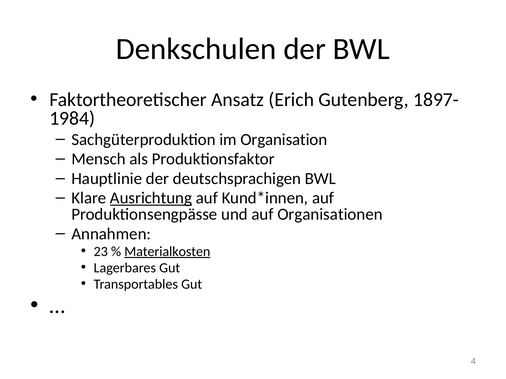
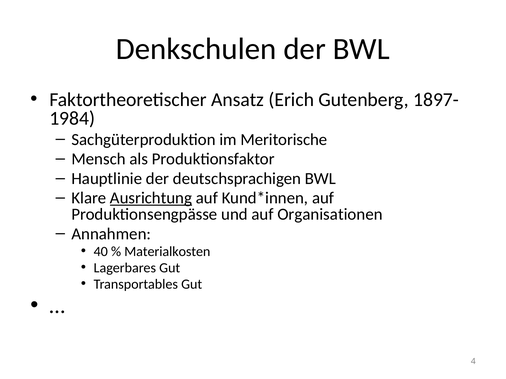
Organisation: Organisation -> Meritorische (284, 140)
23: 23 -> 40 (101, 252)
Materialkosten underline: present -> none (167, 252)
